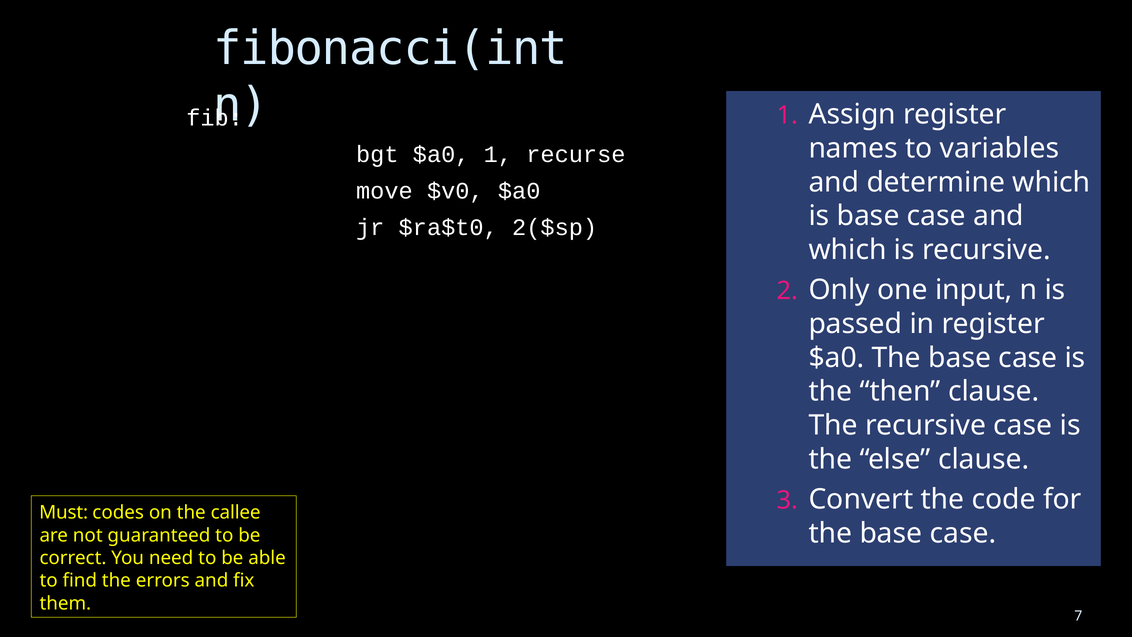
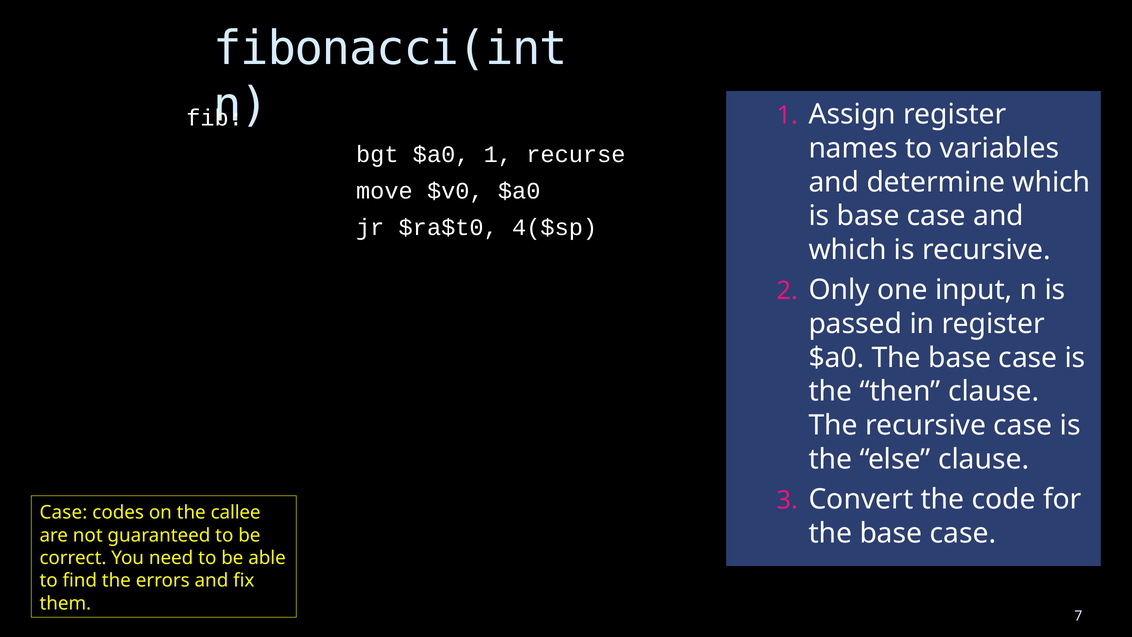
2($sp: 2($sp -> 4($sp (555, 227)
Must: Must -> Case (63, 513)
